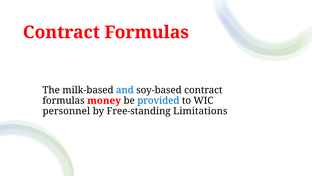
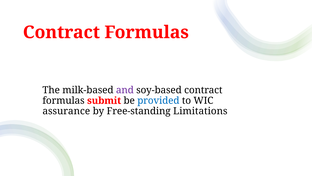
and colour: blue -> purple (125, 90)
money: money -> submit (104, 100)
personnel: personnel -> assurance (66, 111)
